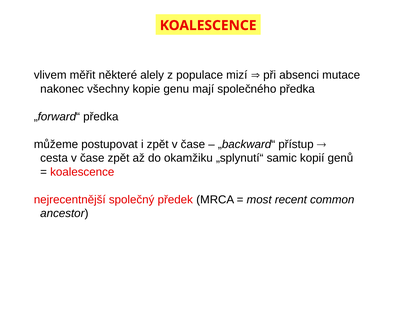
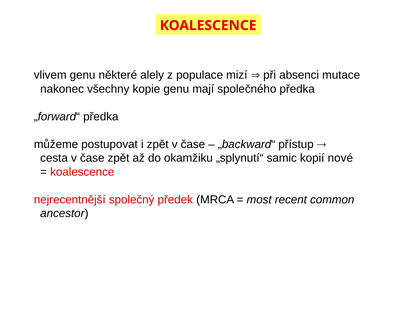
vlivem měřit: měřit -> genu (83, 75)
genů: genů -> nové (340, 158)
